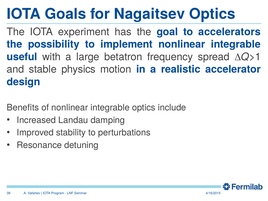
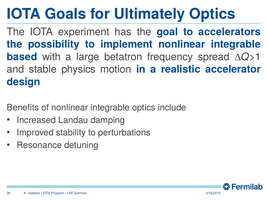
Nagaitsev: Nagaitsev -> Ultimately (150, 14)
useful: useful -> based (22, 57)
